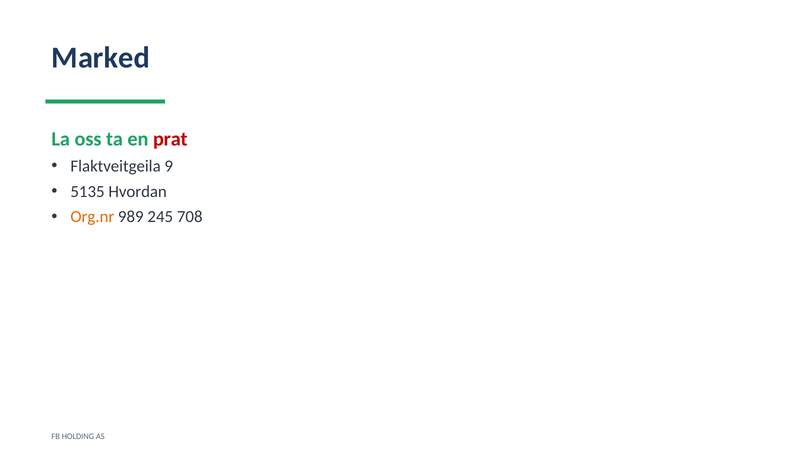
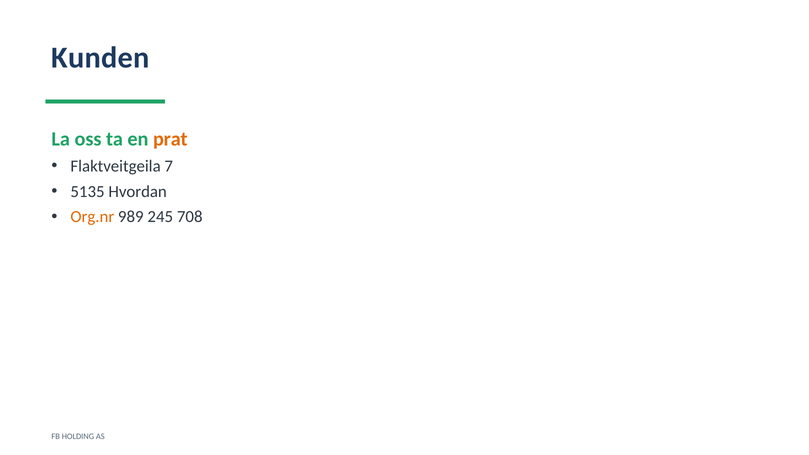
Marked: Marked -> Kunden (101, 58)
prat colour: red -> orange (170, 139)
9: 9 -> 7 (169, 166)
